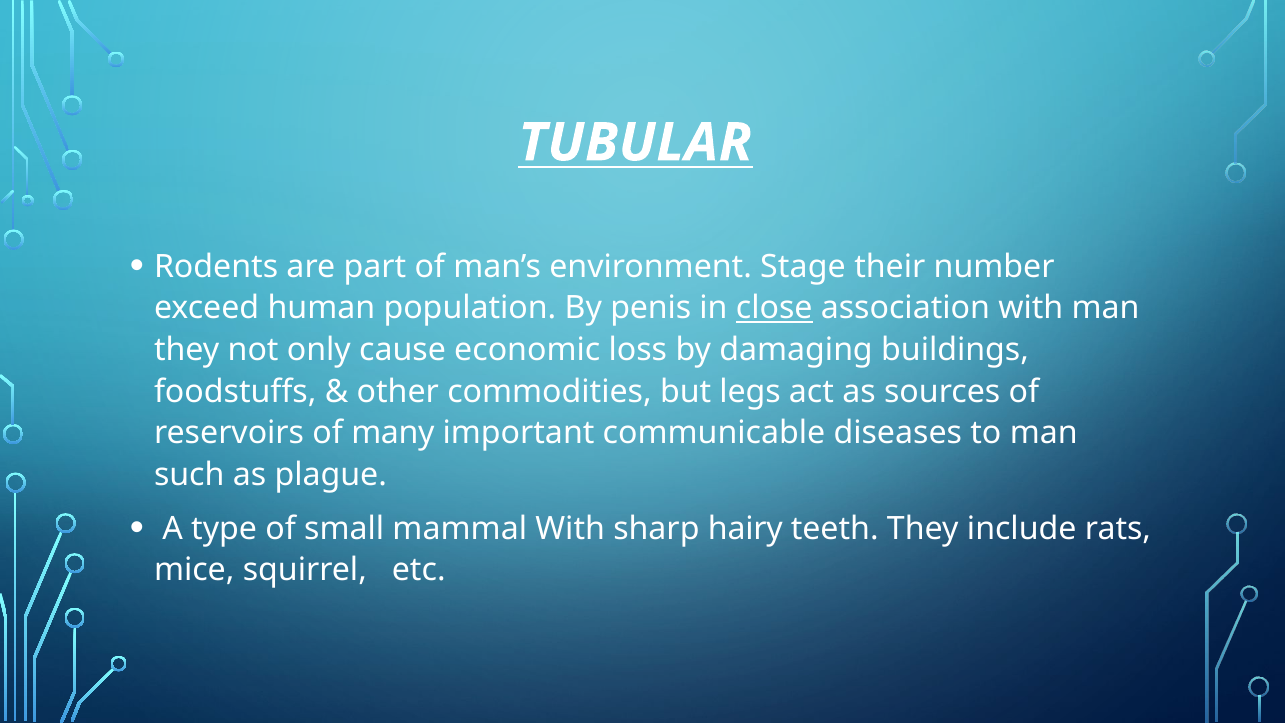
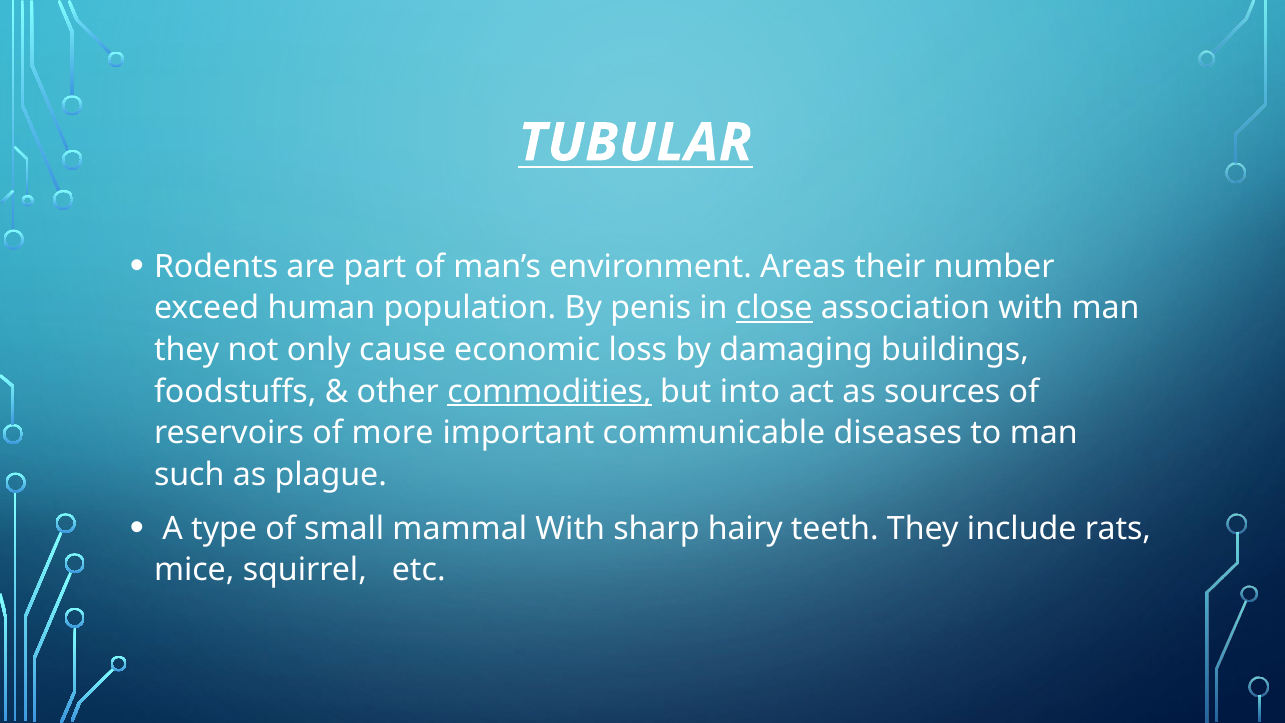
Stage: Stage -> Areas (803, 267)
commodities underline: none -> present (549, 391)
legs: legs -> into (750, 391)
many: many -> more (393, 433)
